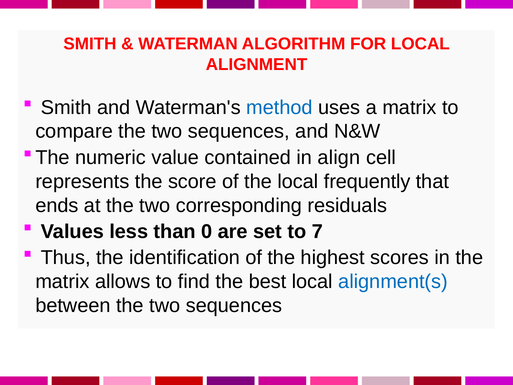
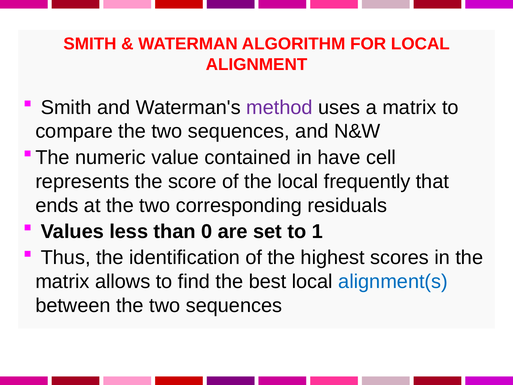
method colour: blue -> purple (279, 107)
align: align -> have (339, 157)
7: 7 -> 1 (317, 231)
